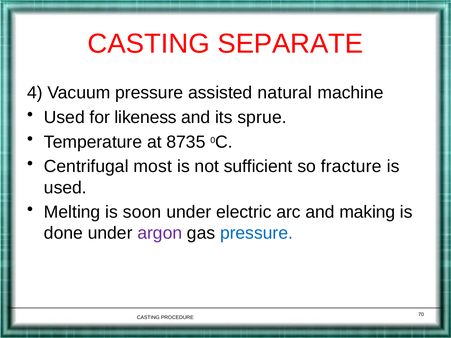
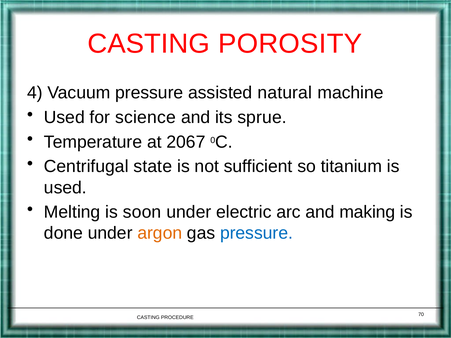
SEPARATE: SEPARATE -> POROSITY (290, 44)
likeness: likeness -> science (146, 118)
8735: 8735 -> 2067 (186, 142)
most: most -> state (153, 167)
fracture: fracture -> titanium (351, 167)
argon colour: purple -> orange (160, 233)
